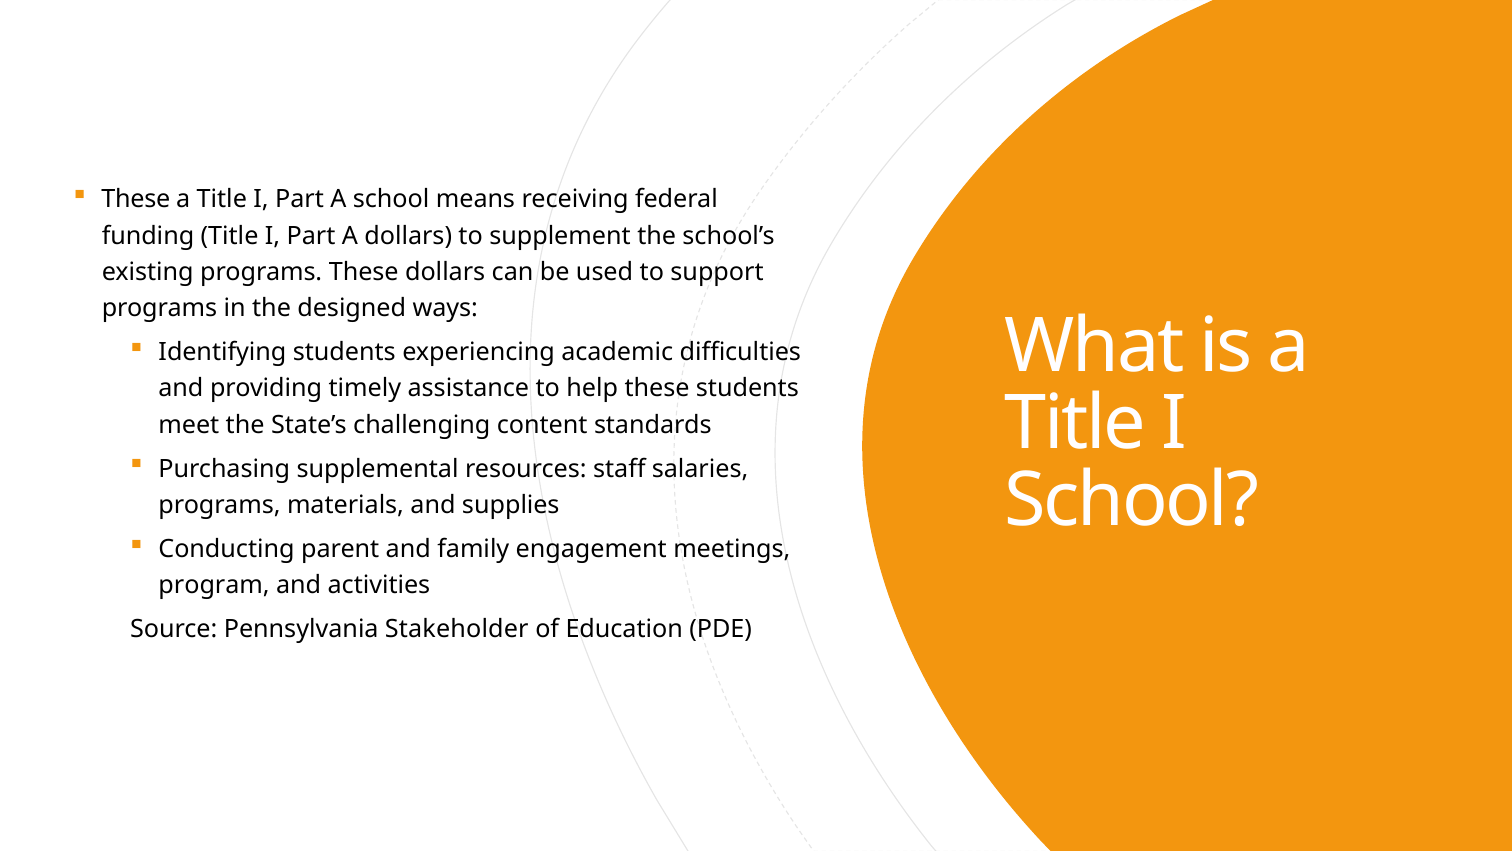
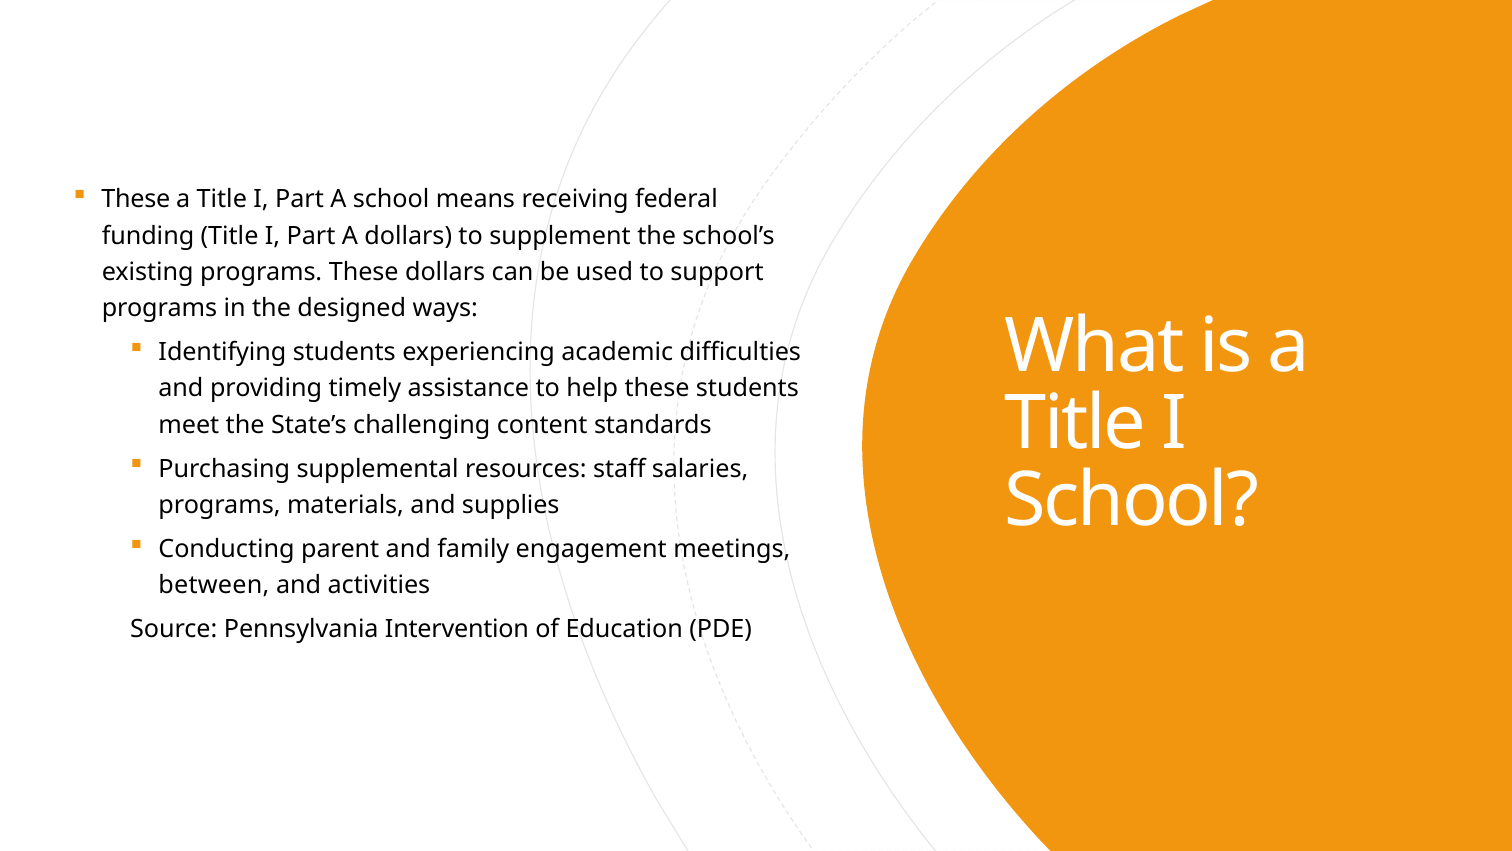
program: program -> between (214, 585)
Stakeholder: Stakeholder -> Intervention (457, 629)
